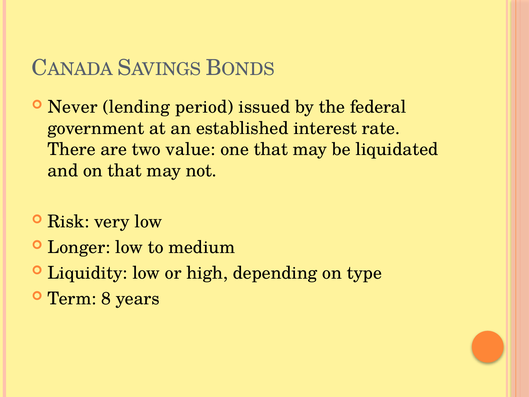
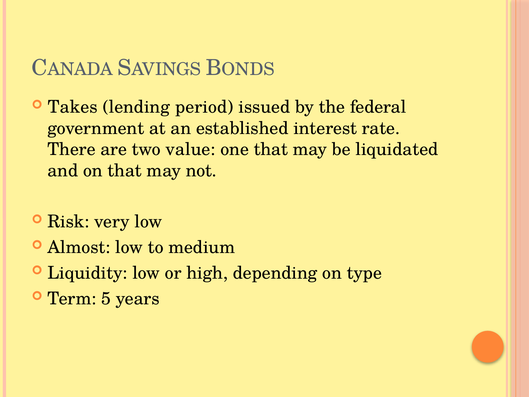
Never: Never -> Takes (73, 107)
Longer: Longer -> Almost (79, 247)
8: 8 -> 5 (106, 298)
